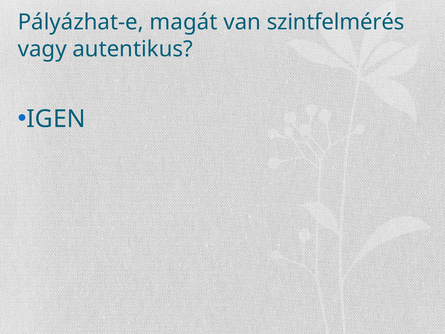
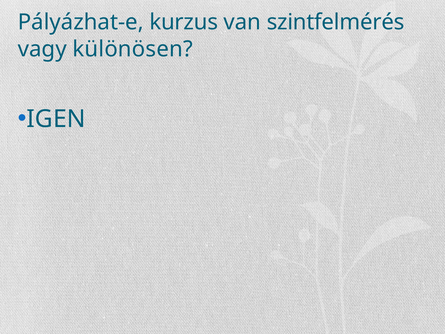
magát: magát -> kurzus (184, 22)
autentikus: autentikus -> különösen (133, 49)
